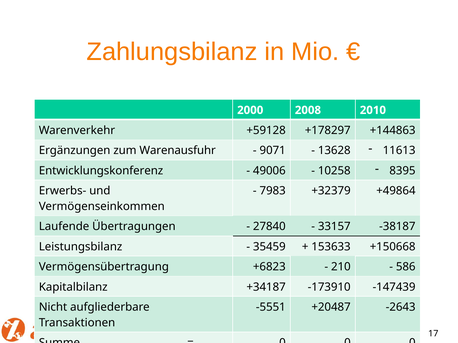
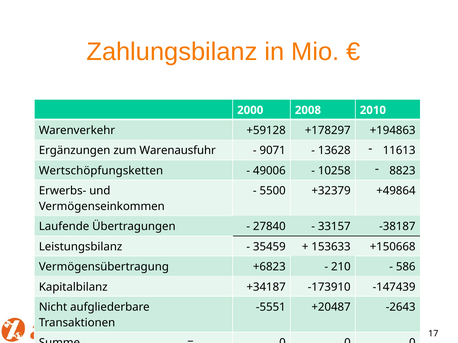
+144863: +144863 -> +194863 (393, 131)
Entwicklungskonferenz: Entwicklungskonferenz -> Wertschöpfungsketten (101, 171)
8395: 8395 -> 8823 (402, 171)
7983: 7983 -> 5500 (273, 191)
